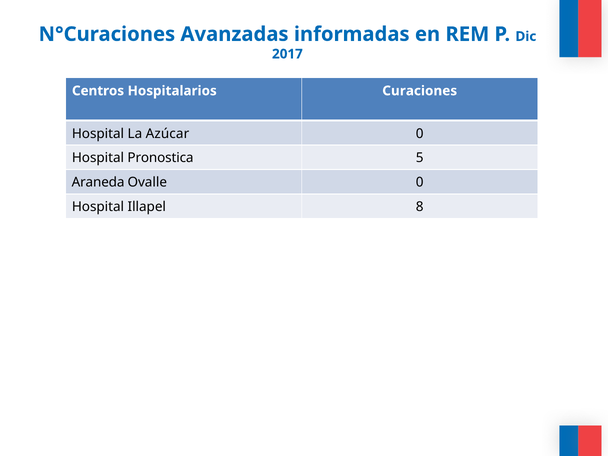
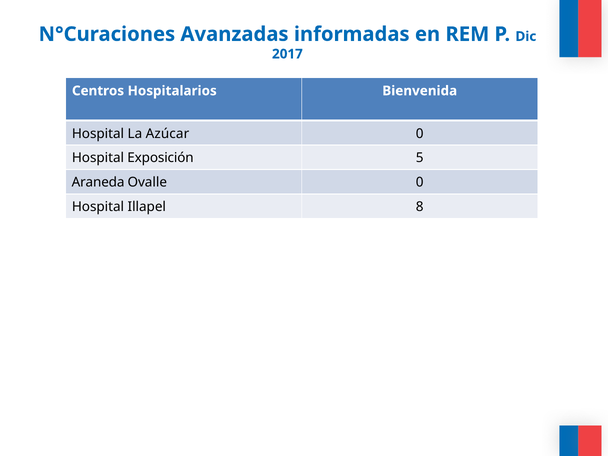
Curaciones: Curaciones -> Bienvenida (420, 91)
Pronostica: Pronostica -> Exposición (161, 158)
